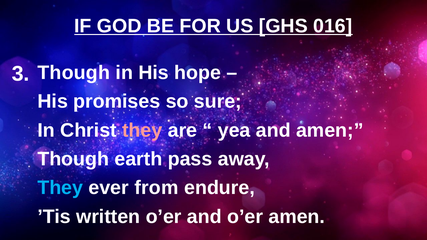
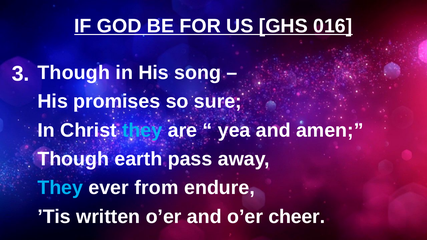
hope: hope -> song (198, 73)
they colour: pink -> light blue (142, 130)
o’er amen: amen -> cheer (297, 217)
